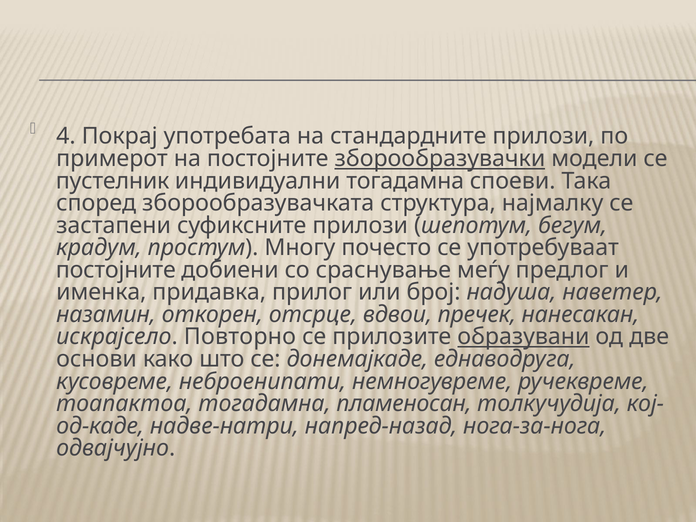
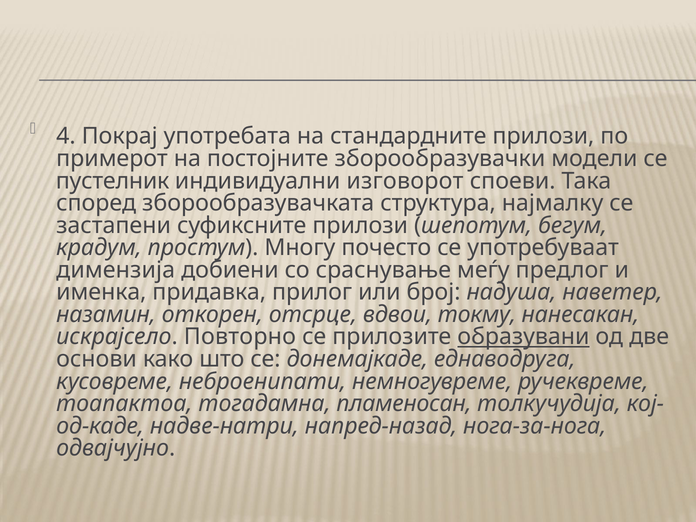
зборообразувачки underline: present -> none (440, 159)
индивидуални тогадамна: тогадамна -> изговорот (405, 181)
постојните: постојните -> димензија (116, 270)
пречек: пречек -> токму (477, 315)
